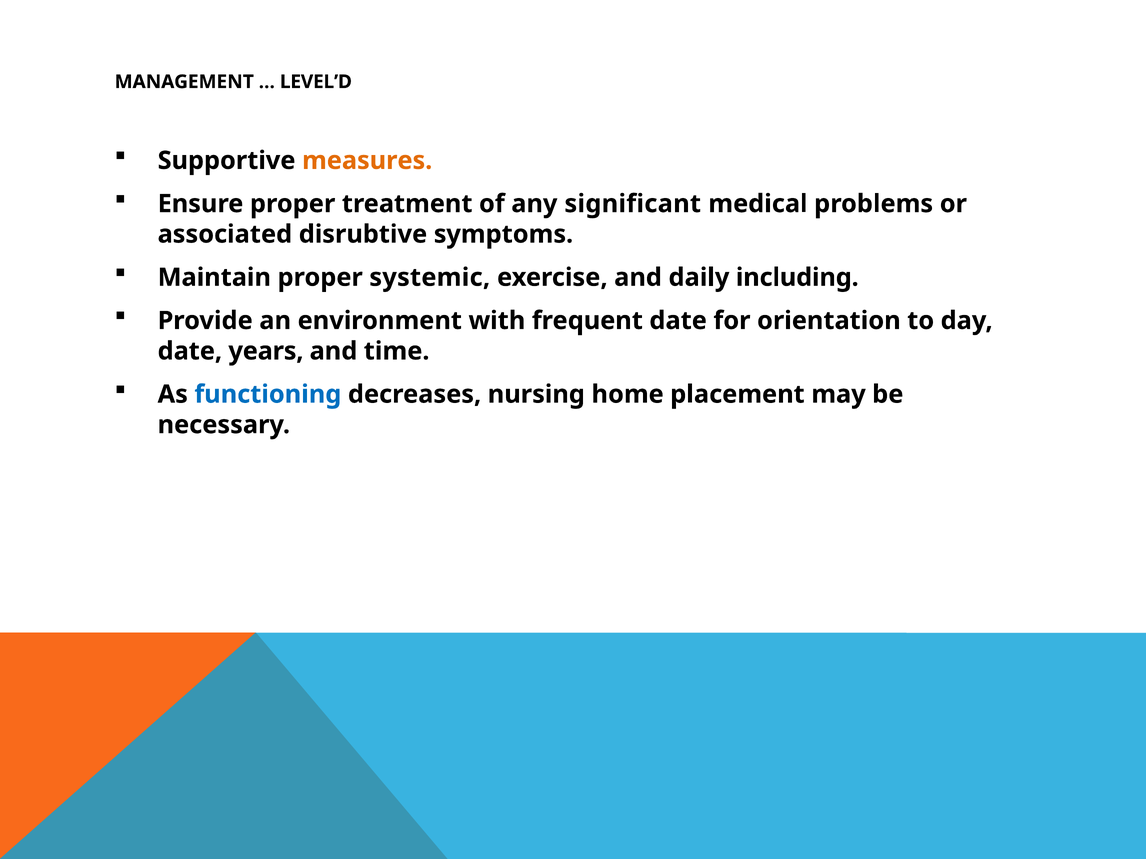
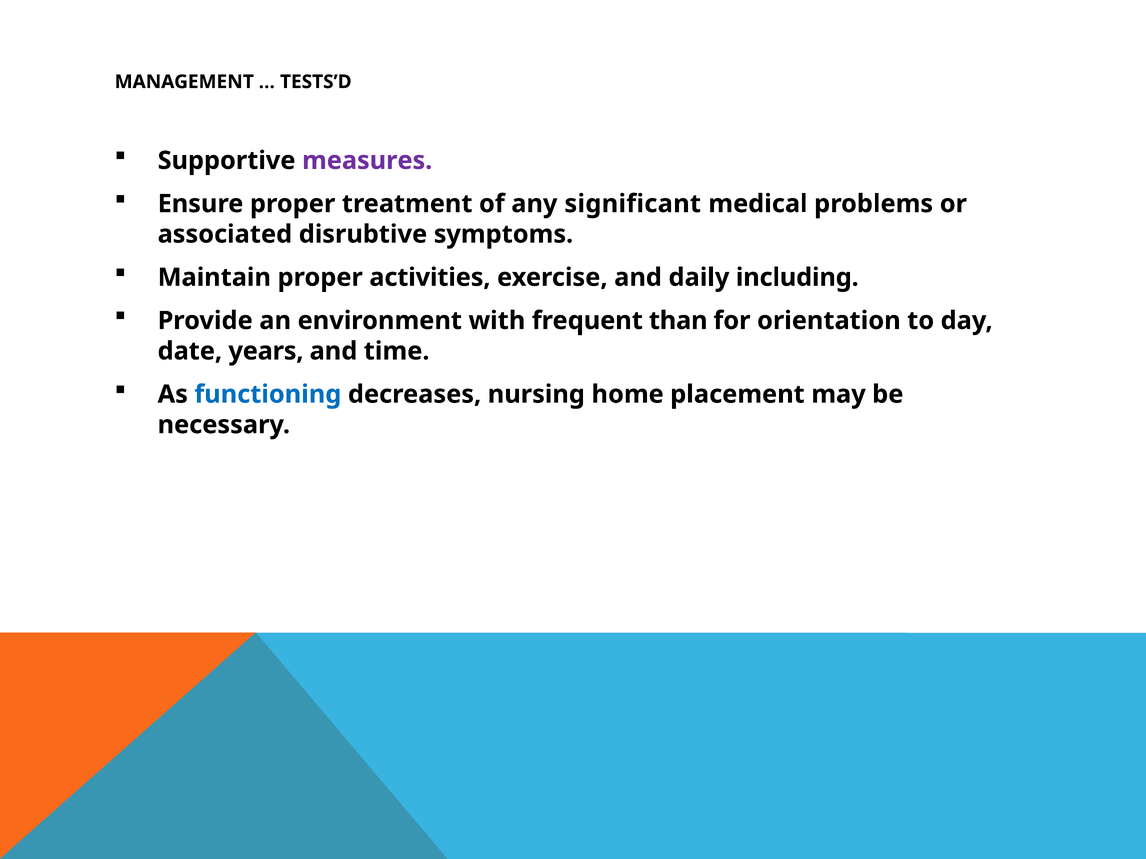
LEVEL’D: LEVEL’D -> TESTS’D (316, 82)
measures colour: orange -> purple (367, 161)
systemic: systemic -> activities (430, 278)
frequent date: date -> than (678, 321)
